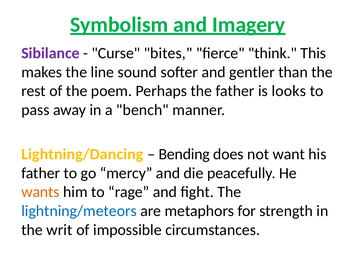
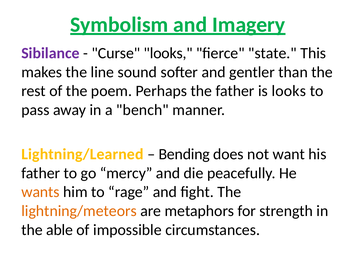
Curse bites: bites -> looks (168, 53)
think: think -> state (272, 53)
Lightning/Dancing: Lightning/Dancing -> Lightning/Learned (82, 154)
lightning/meteors colour: blue -> orange (79, 211)
writ: writ -> able (60, 230)
